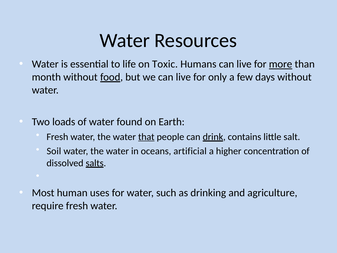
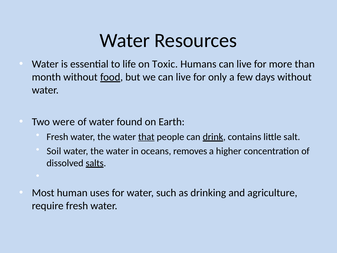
more underline: present -> none (281, 64)
loads: loads -> were (64, 122)
artificial: artificial -> removes (190, 151)
